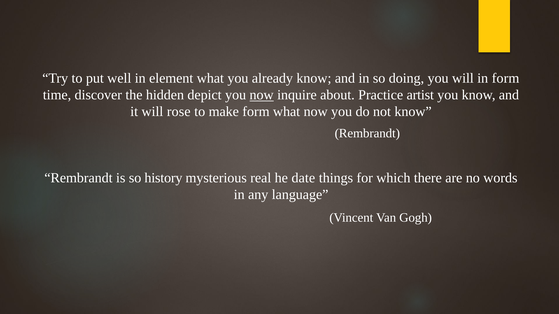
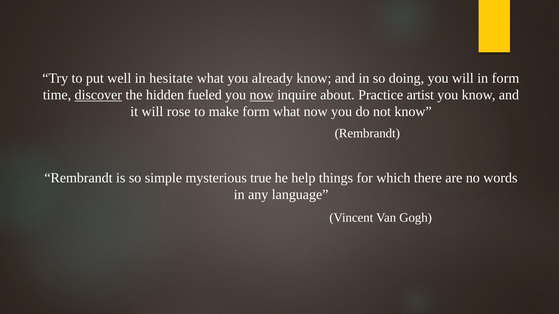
element: element -> hesitate (171, 78)
discover underline: none -> present (98, 95)
depict: depict -> fueled (205, 95)
history: history -> simple (163, 178)
real: real -> true (261, 178)
date: date -> help (303, 178)
